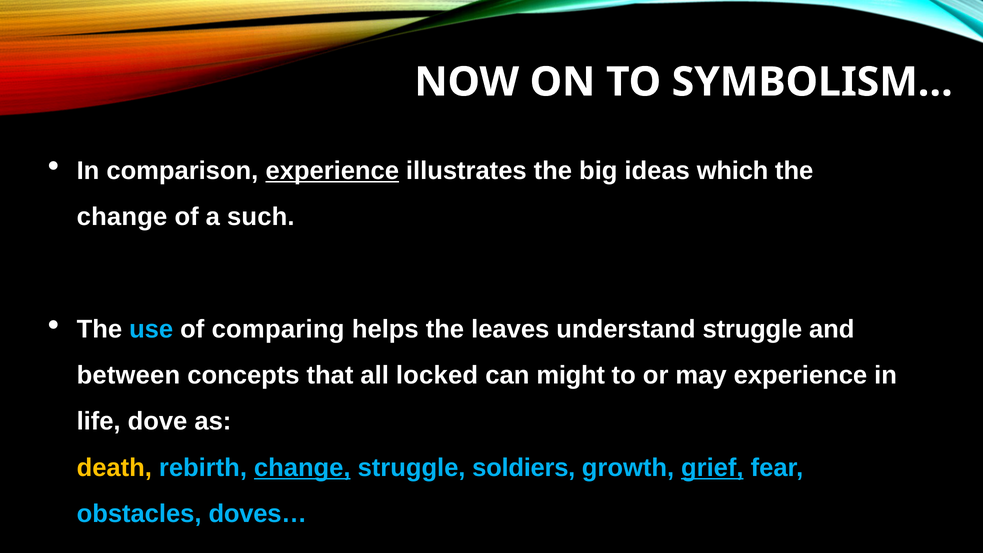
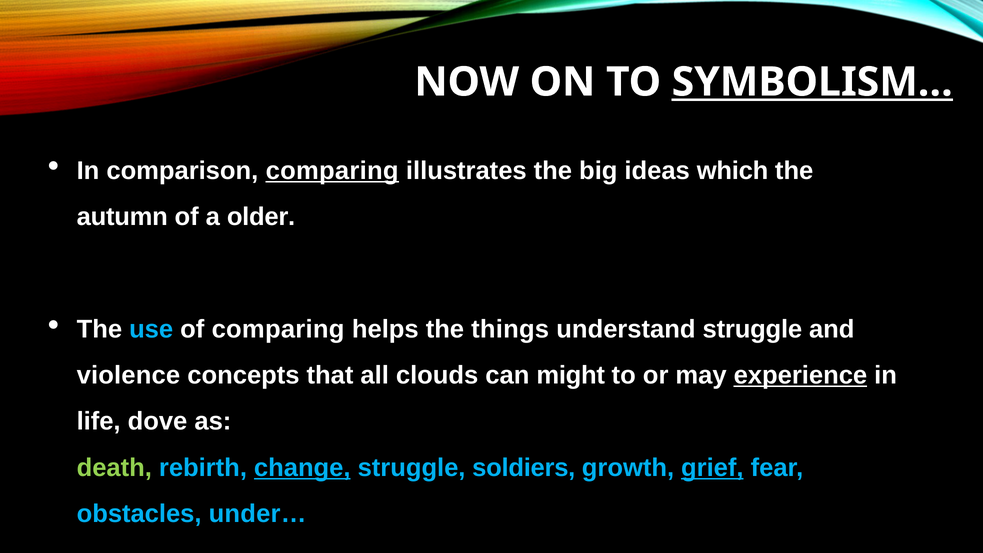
SYMBOLISM… underline: none -> present (812, 82)
comparison experience: experience -> comparing (332, 171)
change: change -> autumn (122, 217)
such: such -> older (261, 217)
leaves: leaves -> things (510, 329)
between: between -> violence (128, 375)
locked: locked -> clouds (437, 375)
experience underline: none -> present (800, 375)
death colour: yellow -> light green (114, 468)
doves…: doves… -> under… (258, 514)
